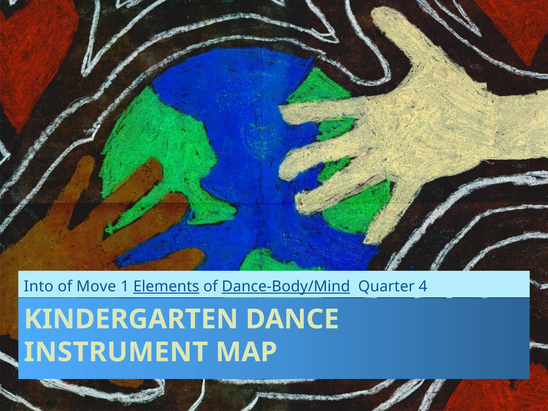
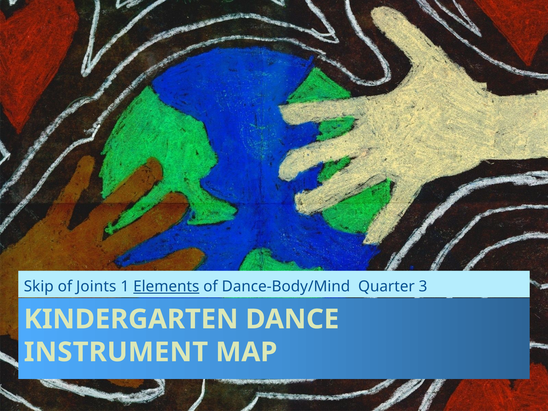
Into: Into -> Skip (39, 287)
Move: Move -> Joints (96, 287)
Dance-Body/Mind underline: present -> none (286, 287)
4: 4 -> 3 (423, 287)
